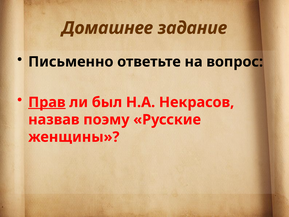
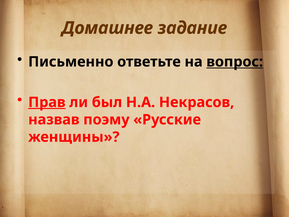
вопрос underline: none -> present (235, 62)
